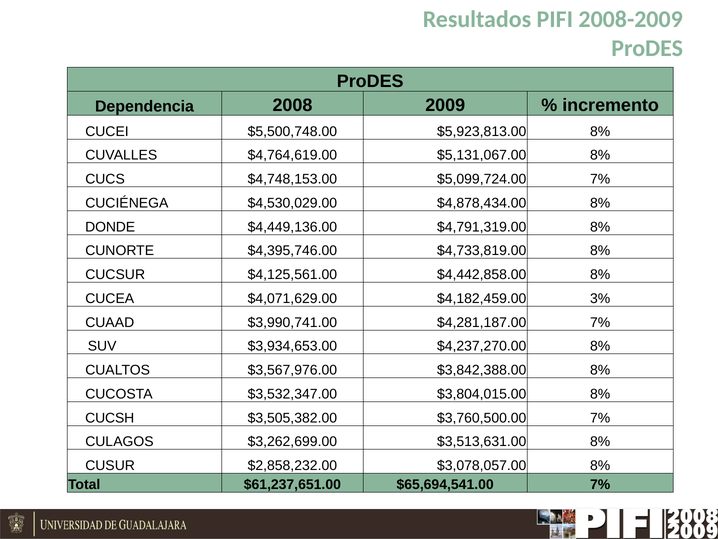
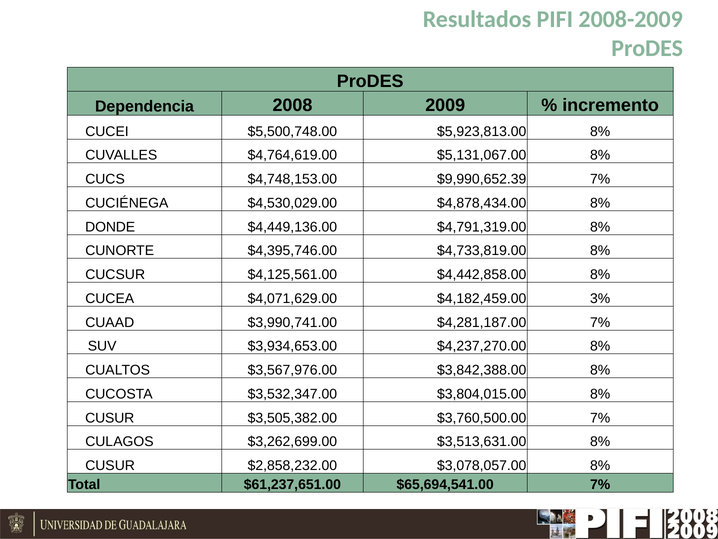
$5,099,724.00: $5,099,724.00 -> $9,990,652.39 (482, 179)
CUCSH: CUCSH -> CUSUR (110, 418)
